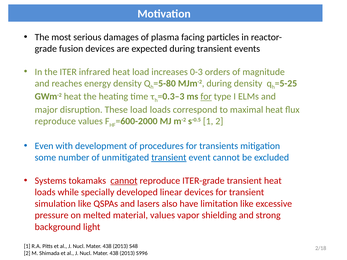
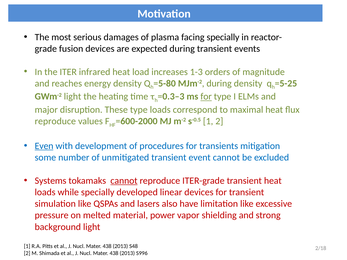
facing particles: particles -> specially (223, 37)
0-3: 0-3 -> 1-3 (196, 72)
GWm-2 heat: heat -> light (73, 97)
These load: load -> type (139, 110)
Even underline: none -> present (44, 146)
transient underline: present -> none (169, 158)
material values: values -> power (163, 216)
